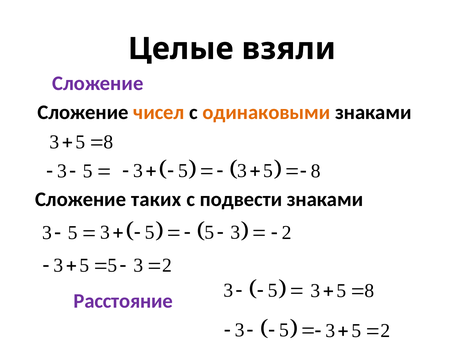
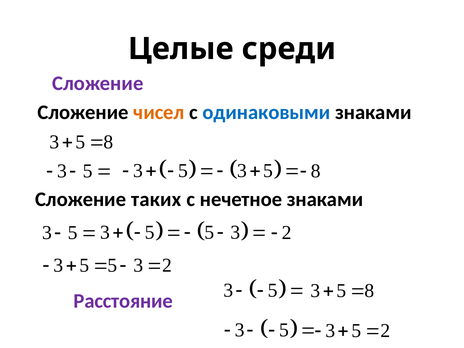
взяли: взяли -> среди (289, 49)
одинаковыми colour: orange -> blue (266, 112)
подвести: подвести -> нечетное (241, 199)
